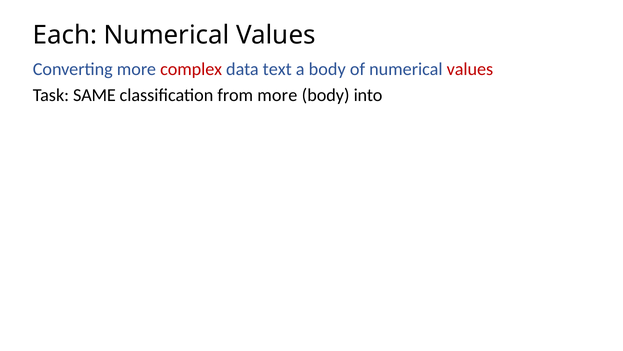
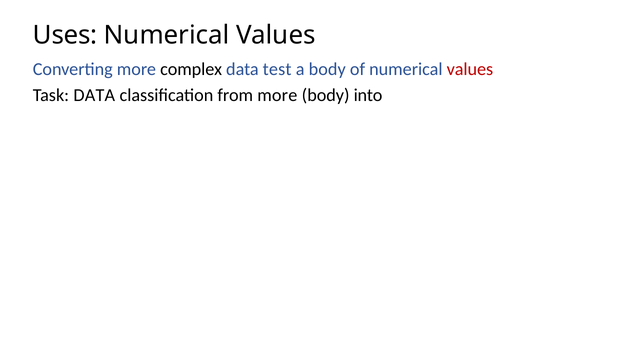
Each: Each -> Uses (65, 35)
complex colour: red -> black (191, 69)
text: text -> test (277, 69)
Task SAME: SAME -> DATA (94, 95)
